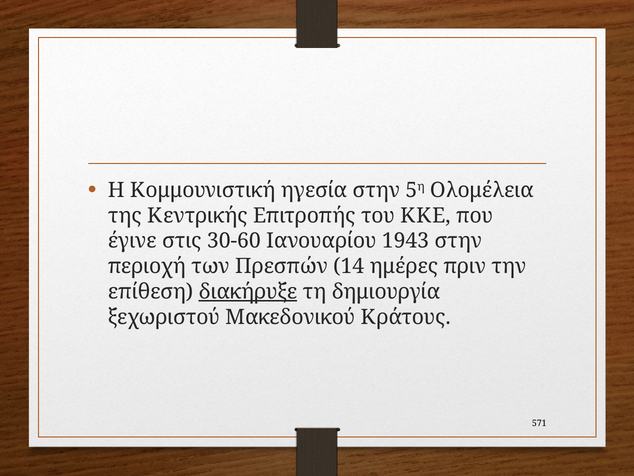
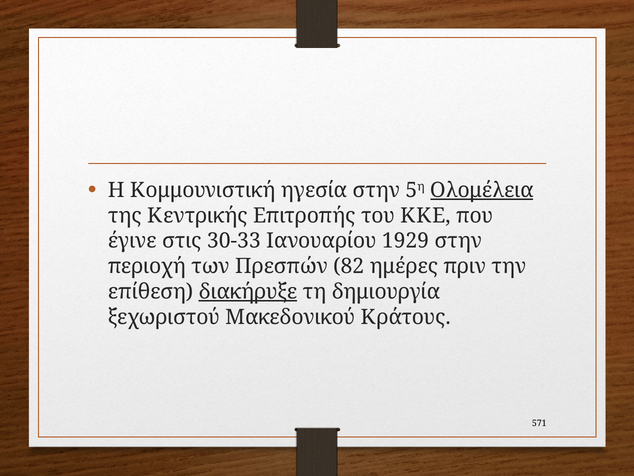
Ολομέλεια underline: none -> present (482, 190)
30-60: 30-60 -> 30-33 (234, 241)
1943: 1943 -> 1929 (405, 241)
14: 14 -> 82 (349, 266)
